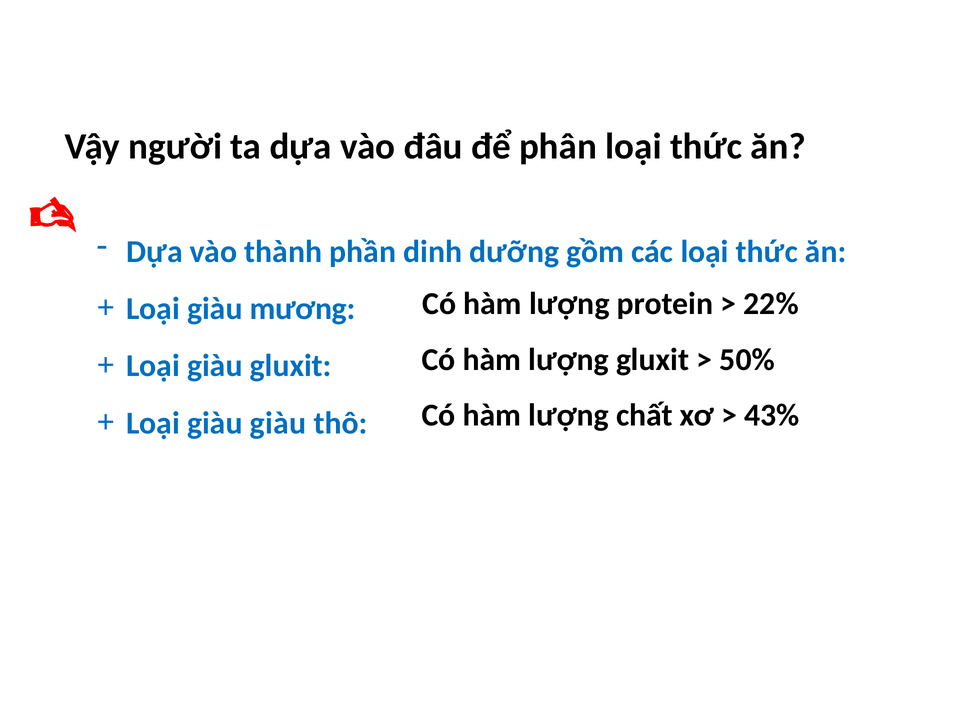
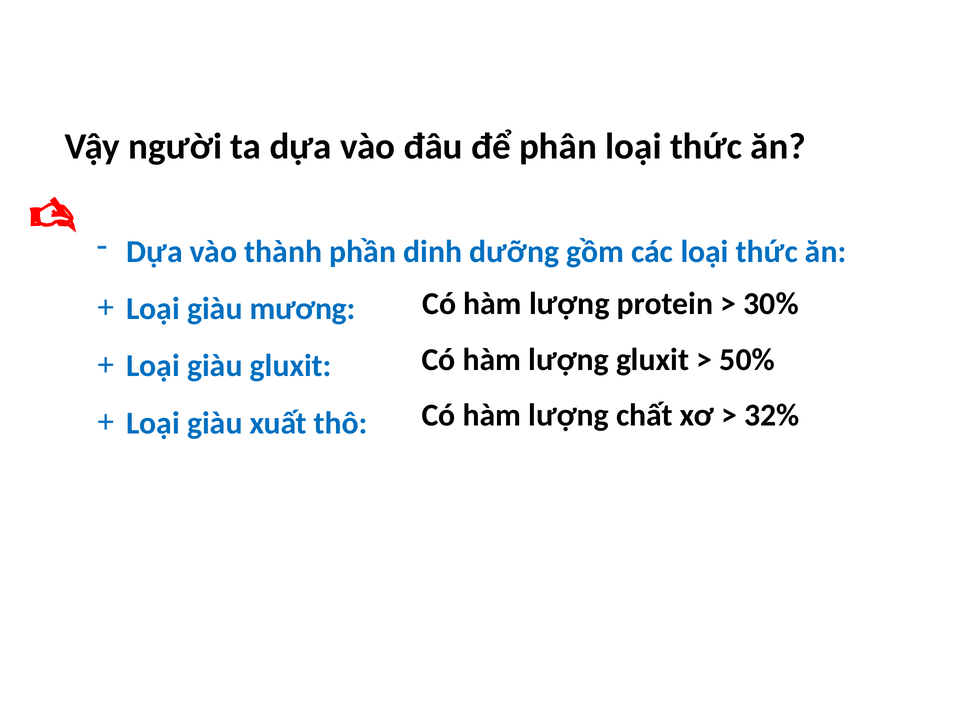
22%: 22% -> 30% (771, 304)
43%: 43% -> 32% (772, 415)
giàu giàu: giàu -> xuất (278, 423)
